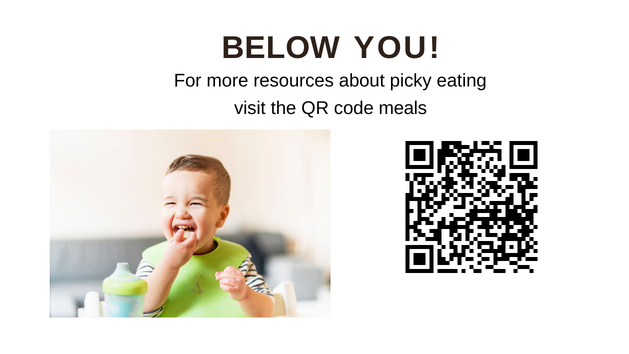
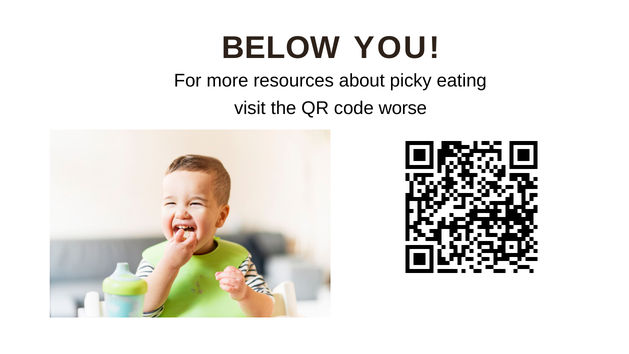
meals: meals -> worse (403, 108)
